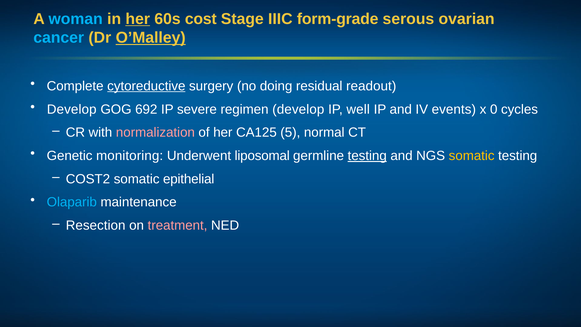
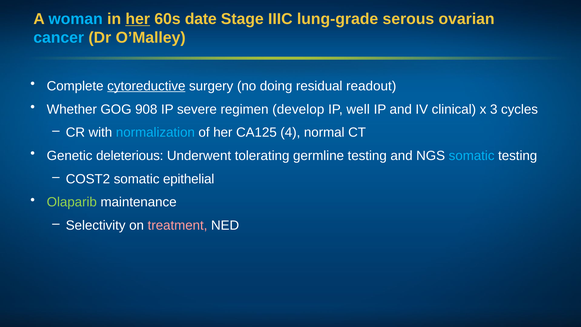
cost: cost -> date (201, 19)
form-grade: form-grade -> lung-grade (338, 19)
O’Malley underline: present -> none (151, 38)
Develop: Develop -> Whether (72, 109)
692: 692 -> 908 (146, 109)
events: events -> clinical (454, 109)
0: 0 -> 3 (494, 109)
normalization colour: pink -> light blue (155, 132)
5: 5 -> 4 (290, 132)
monitoring: monitoring -> deleterious (130, 156)
liposomal: liposomal -> tolerating (262, 156)
testing underline: present -> none (367, 156)
somatic colour: yellow -> light blue (472, 156)
Olaparib colour: light blue -> light green (72, 202)
Resection: Resection -> Selectivity (96, 225)
